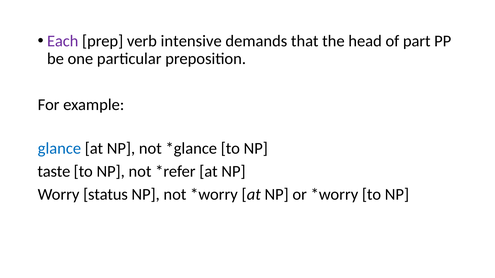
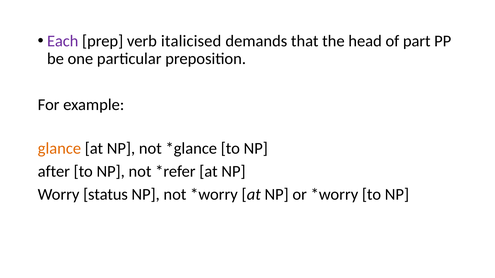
intensive: intensive -> italicised (191, 41)
glance colour: blue -> orange (59, 149)
taste: taste -> after (54, 172)
